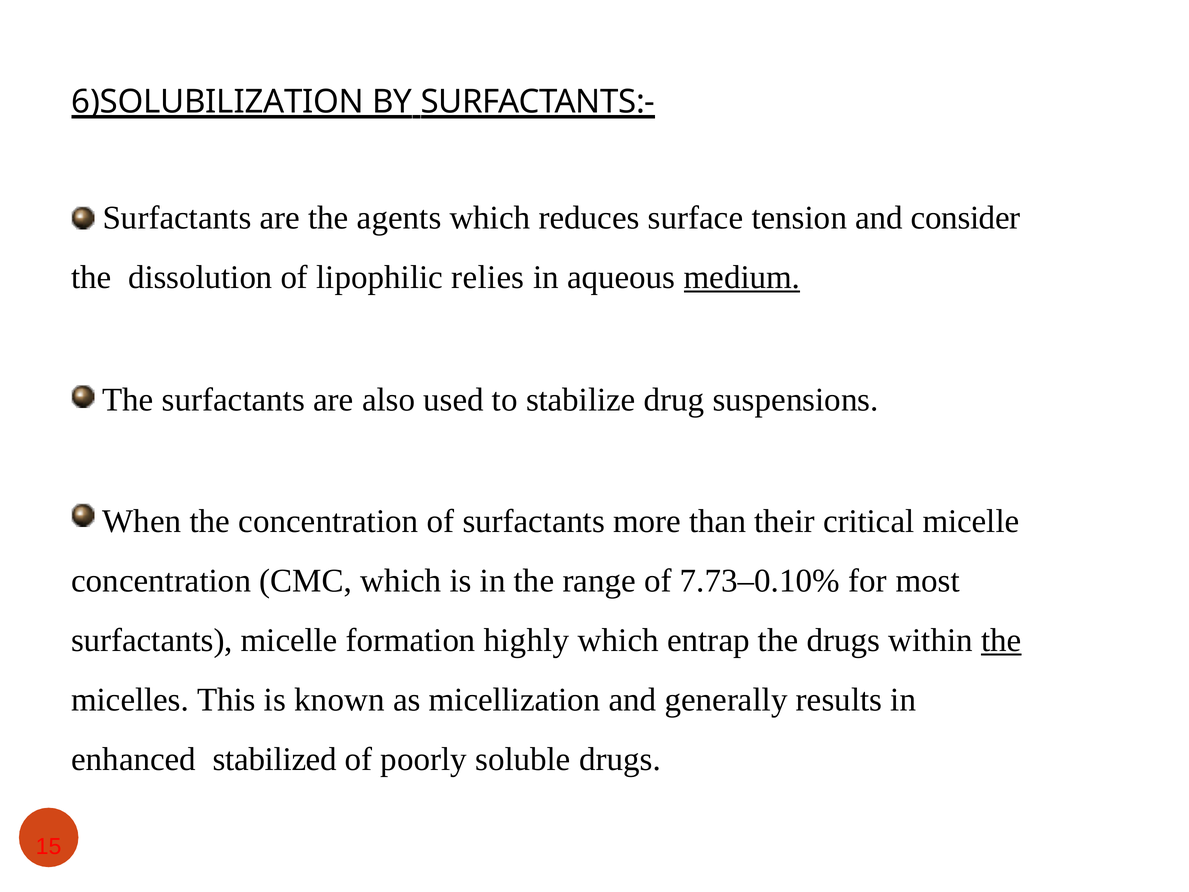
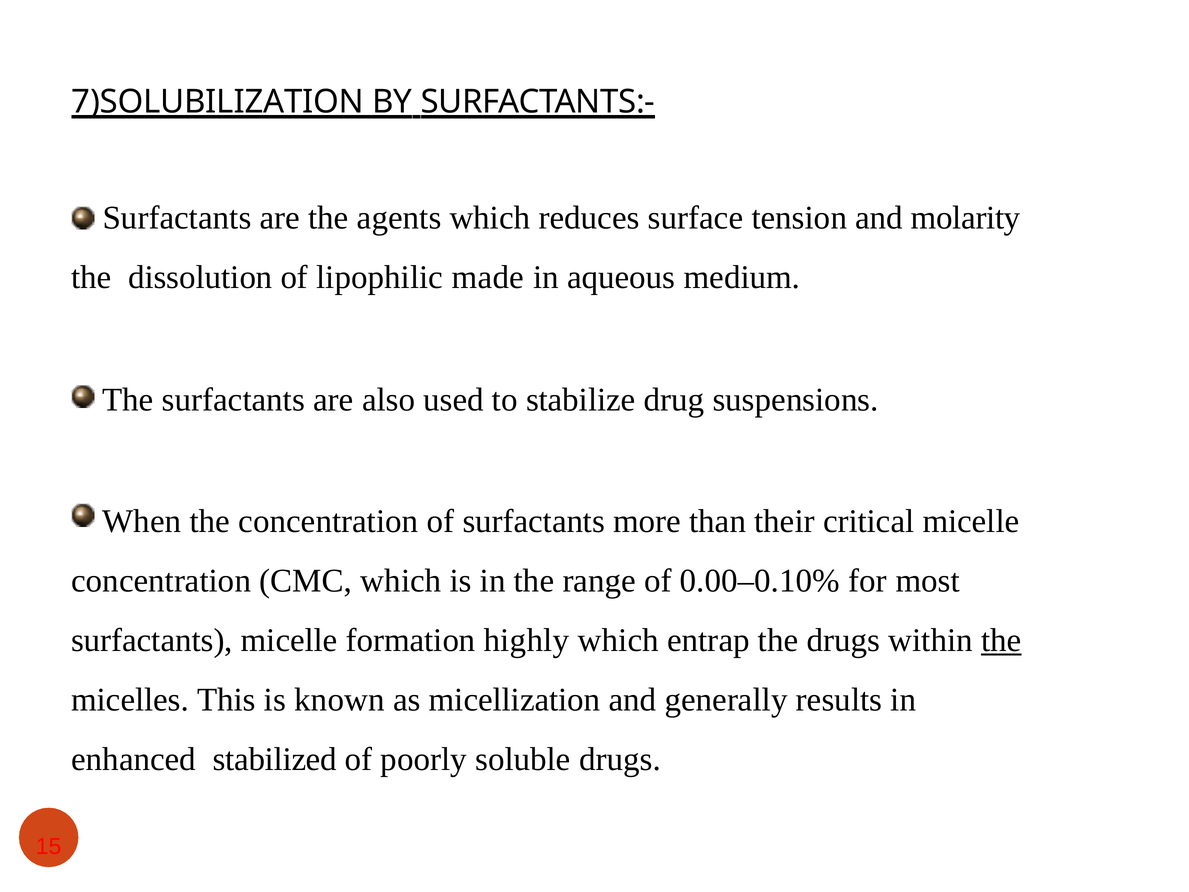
6)SOLUBILIZATION: 6)SOLUBILIZATION -> 7)SOLUBILIZATION (218, 102)
consider: consider -> molarity (966, 218)
relies: relies -> made (488, 277)
medium underline: present -> none (742, 277)
7.73–0.10%: 7.73–0.10% -> 0.00–0.10% (760, 581)
